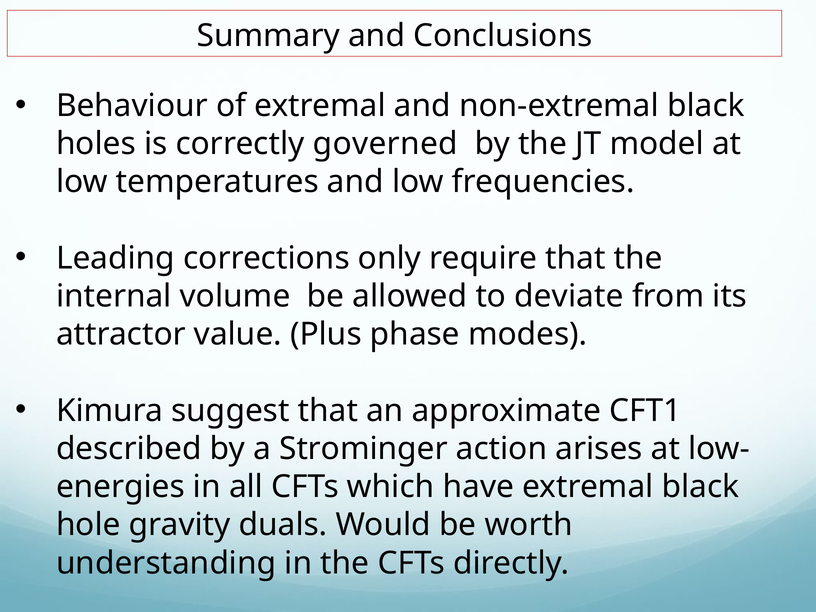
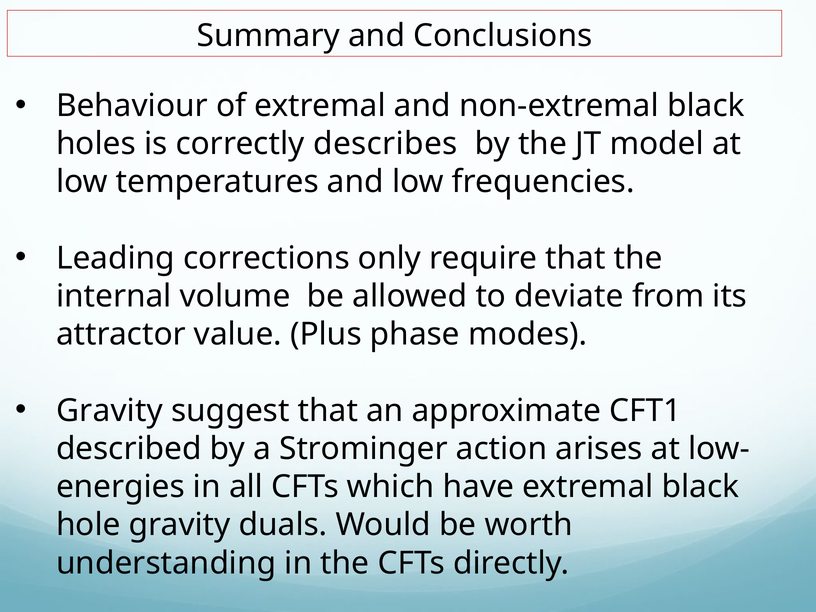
governed: governed -> describes (385, 144)
Kimura: Kimura -> Gravity (110, 411)
